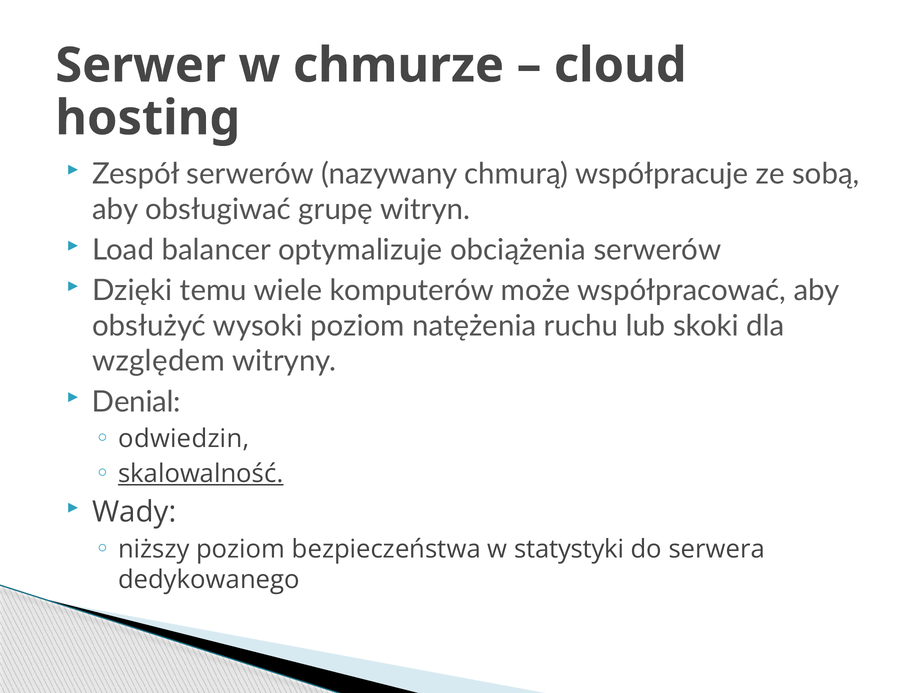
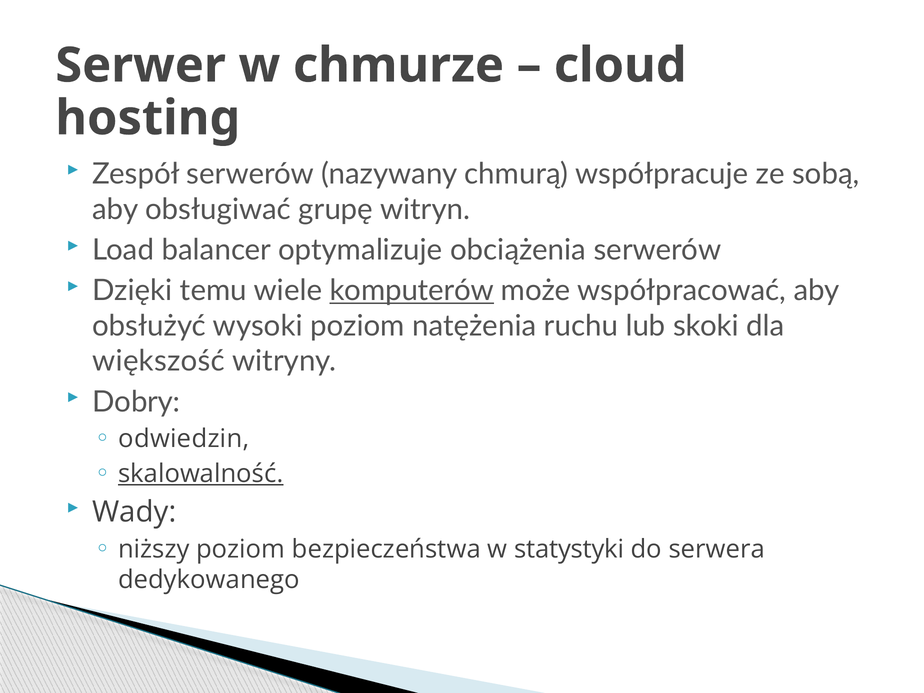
komputerów underline: none -> present (412, 290)
względem: względem -> większość (159, 361)
Denial: Denial -> Dobry (136, 402)
